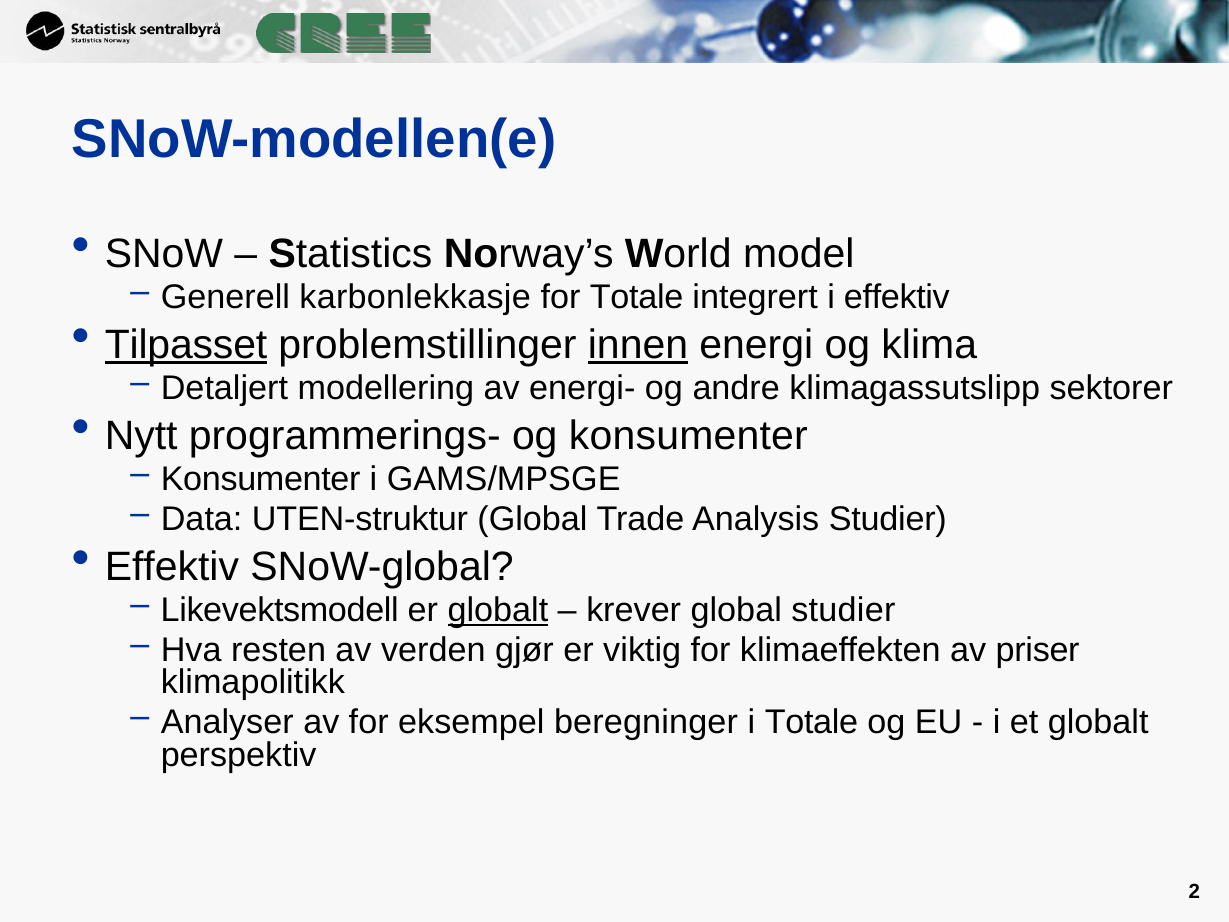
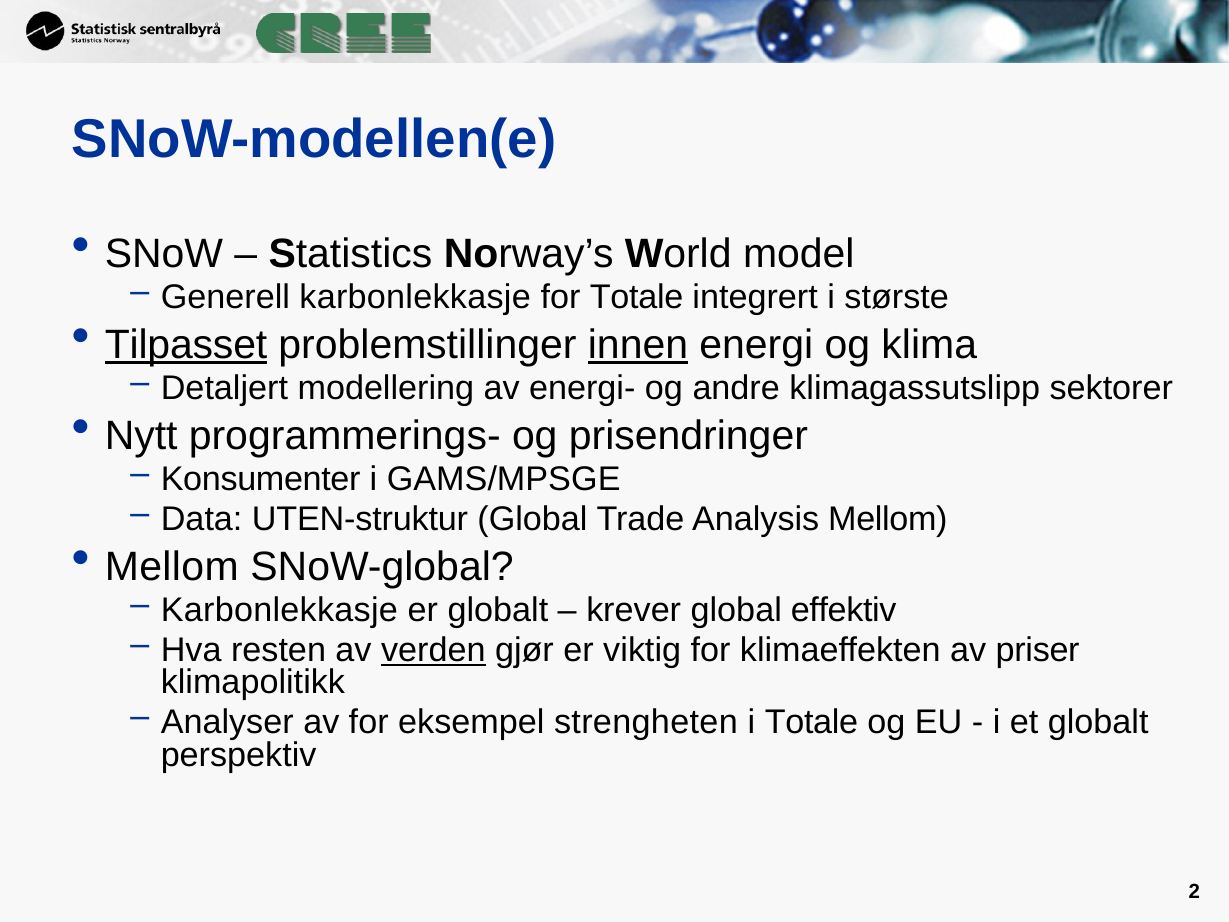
i effektiv: effektiv -> største (897, 297)
og konsumenter: konsumenter -> prisendringer (688, 436)
Analysis Studier: Studier -> Mellom (888, 519)
Effektiv: Effektiv -> Mellom (172, 567)
Likevektsmodell: Likevektsmodell -> Karbonlekkasje (279, 610)
globalt underline: present -> none (498, 610)
global studier: studier -> effektiv (844, 610)
verden underline: none -> present (433, 650)
beregninger: beregninger -> strengheten (646, 722)
